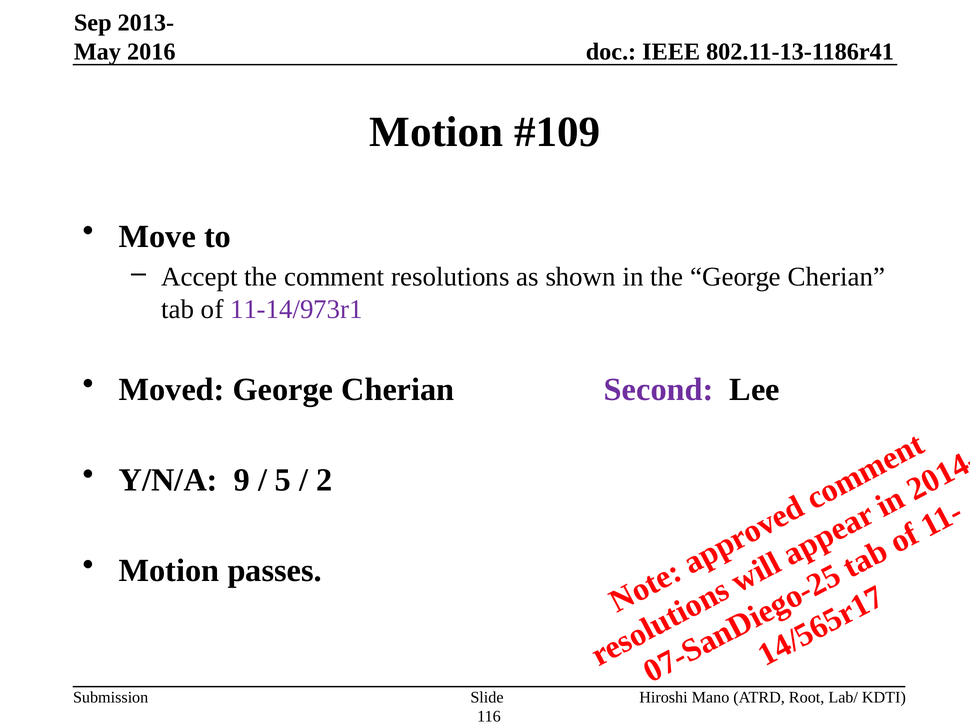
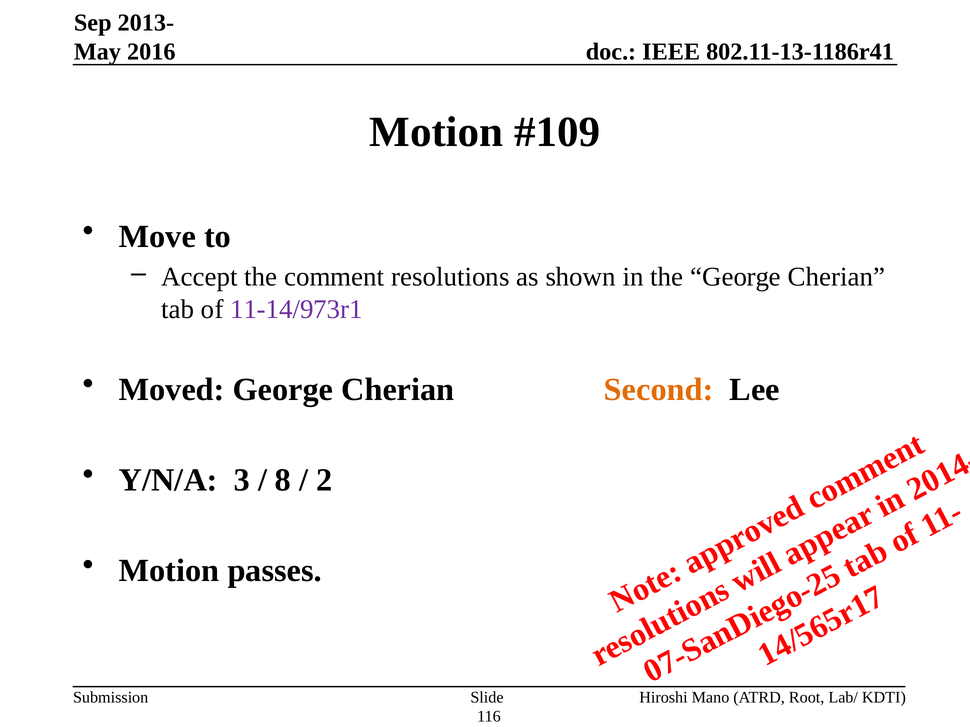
Second colour: purple -> orange (659, 390)
9: 9 -> 3 (242, 480)
5: 5 -> 8 (283, 480)
